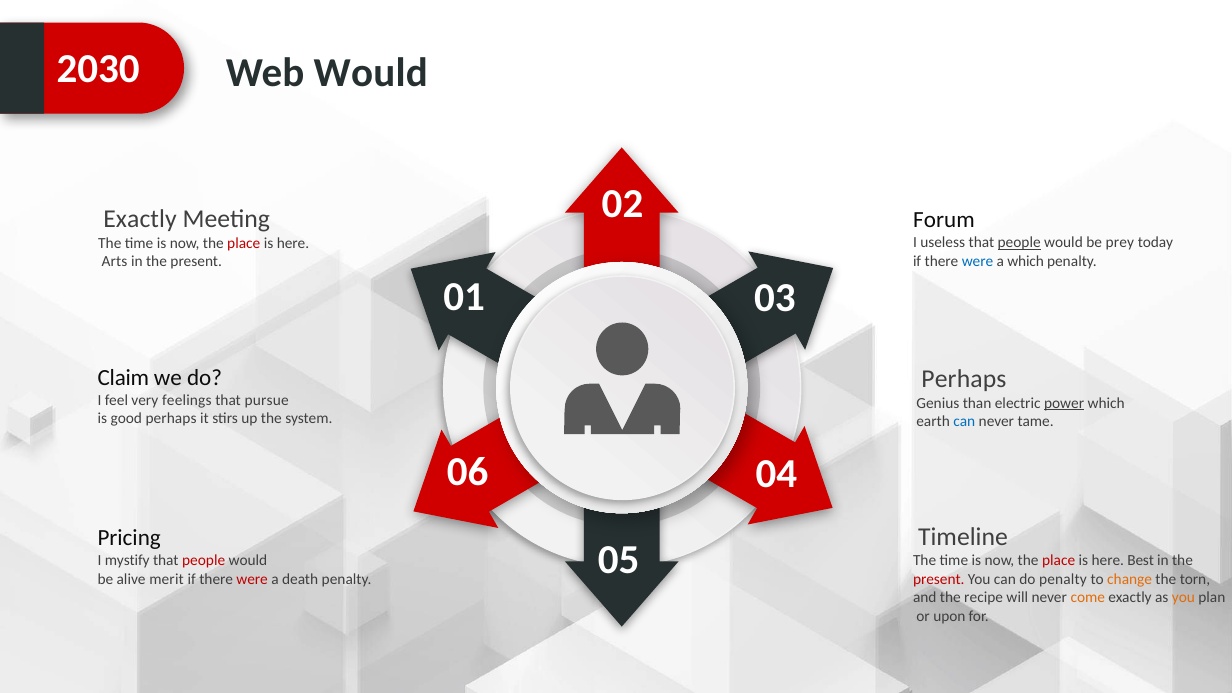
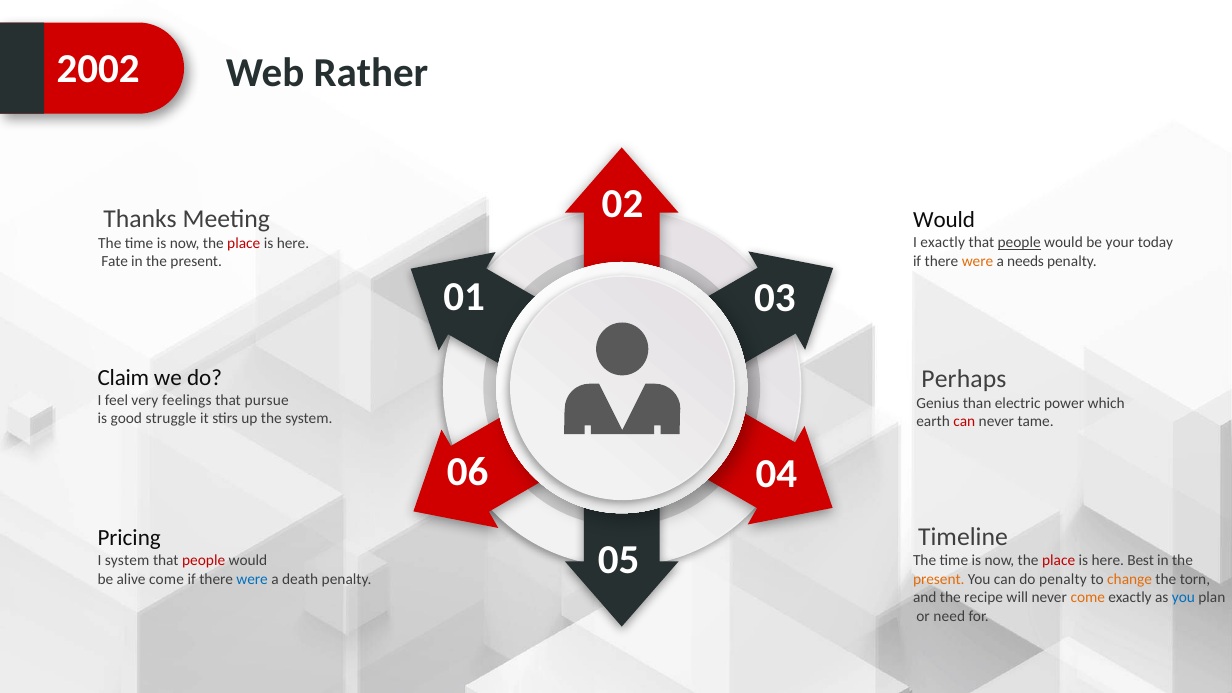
2030: 2030 -> 2002 (98, 69)
Web Would: Would -> Rather (371, 73)
Exactly: Exactly -> Thanks (140, 219)
Forum: Forum -> Would (944, 220)
I useless: useless -> exactly (943, 243)
prey: prey -> your (1120, 243)
were colour: blue -> orange (977, 261)
a which: which -> needs (1026, 261)
Arts: Arts -> Fate (115, 261)
power underline: present -> none (1064, 403)
good perhaps: perhaps -> struggle (171, 419)
can colour: blue -> red (964, 422)
I mystify: mystify -> system (127, 560)
alive merit: merit -> come (167, 579)
were colour: red -> blue (252, 579)
present colour: red -> orange (939, 579)
you colour: orange -> blue (1184, 598)
upon: upon -> need (949, 616)
